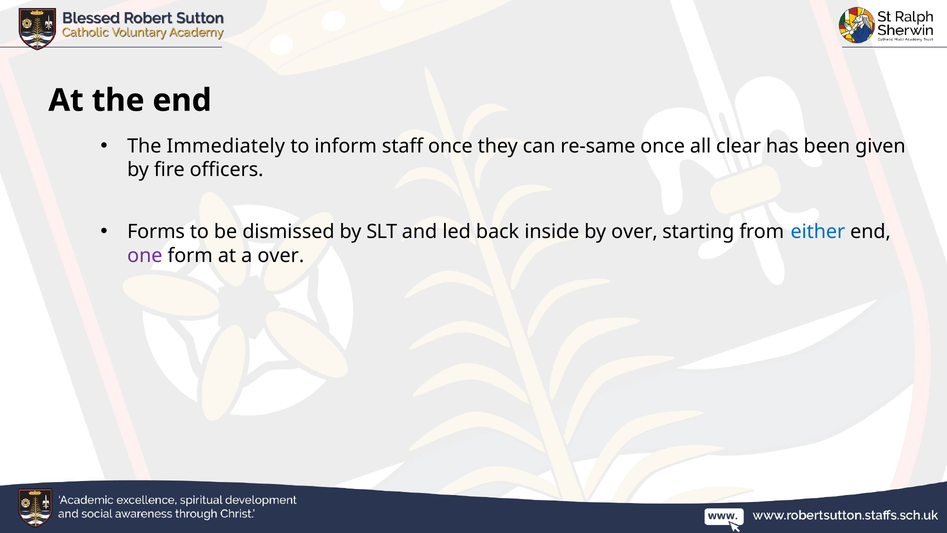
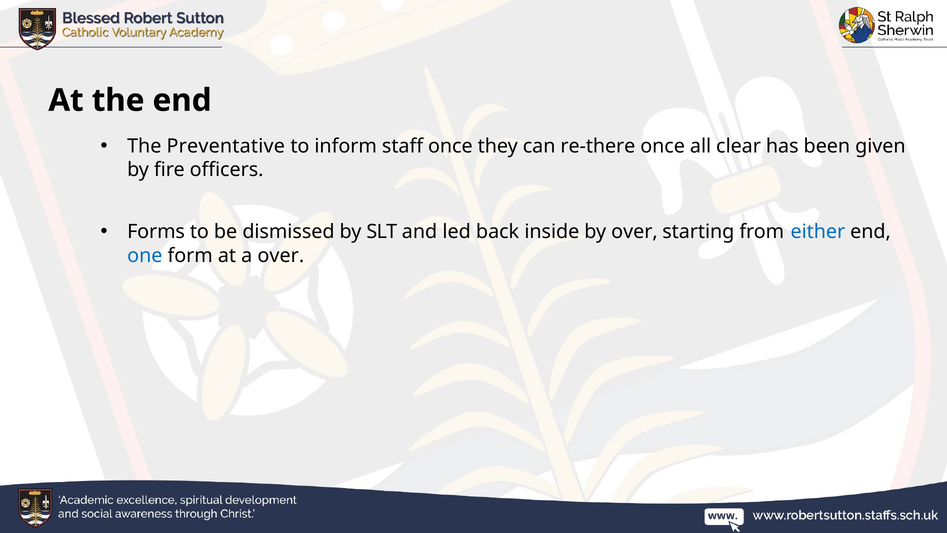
Immediately: Immediately -> Preventative (226, 146)
re-same: re-same -> re-there (598, 146)
one colour: purple -> blue (145, 255)
